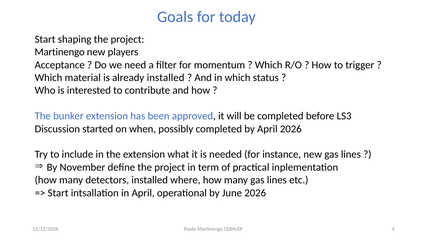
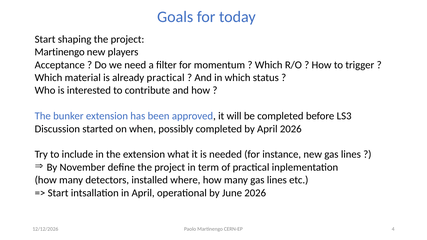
already installed: installed -> practical (166, 78)
